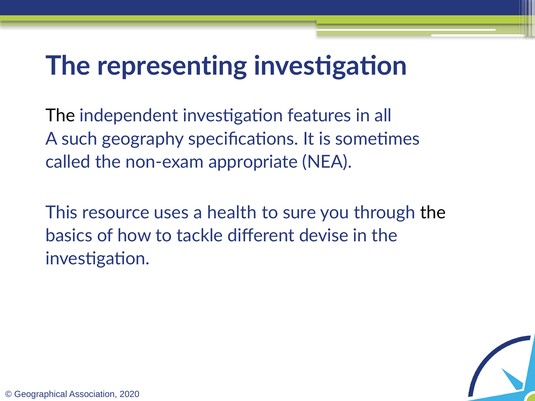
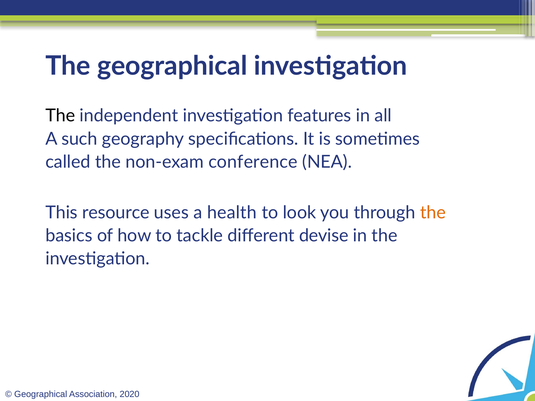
The representing: representing -> geographical (172, 66)
appropriate: appropriate -> conference (253, 162)
sure: sure -> look (299, 213)
the colour: black -> orange (433, 213)
